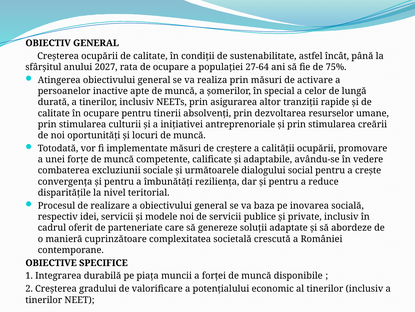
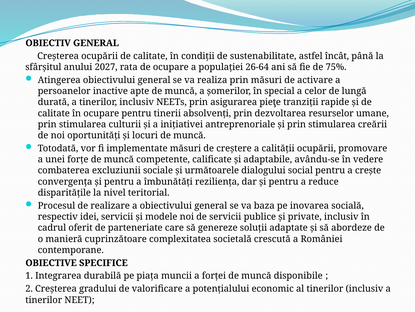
27-64: 27-64 -> 26-64 (257, 67)
altor: altor -> pieţe (270, 102)
